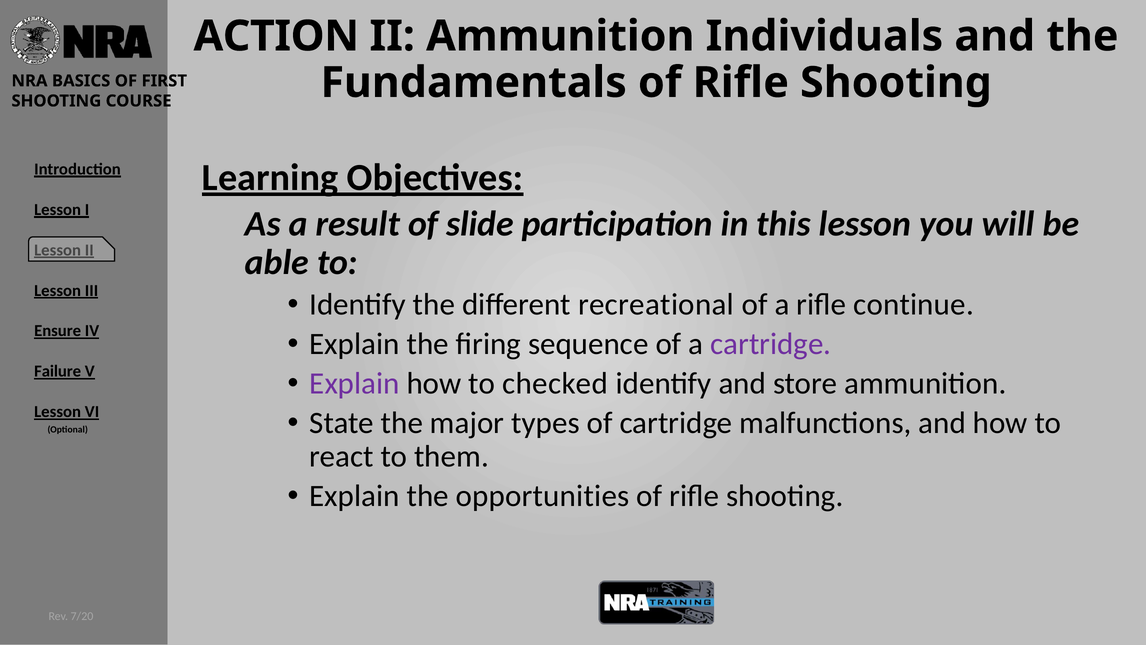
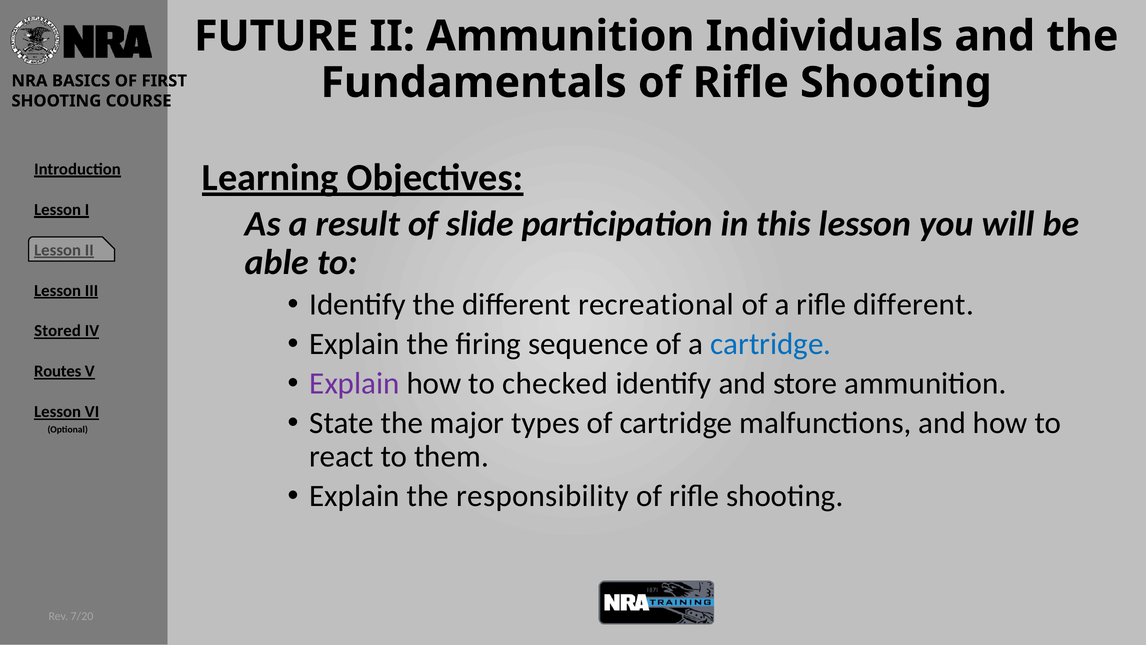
ACTION: ACTION -> FUTURE (276, 36)
rifle continue: continue -> different (914, 304)
Ensure: Ensure -> Stored (58, 331)
cartridge colour: purple -> blue (771, 344)
Failure: Failure -> Routes (58, 371)
opportunities: opportunities -> responsibility (542, 496)
